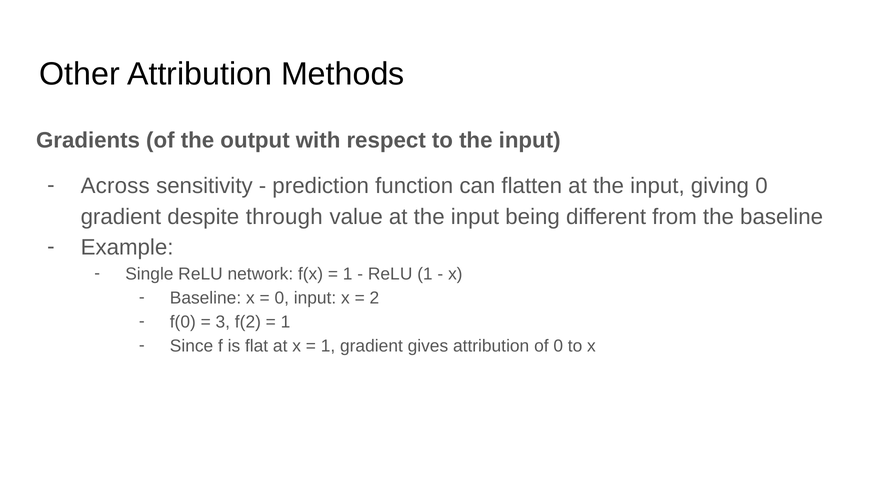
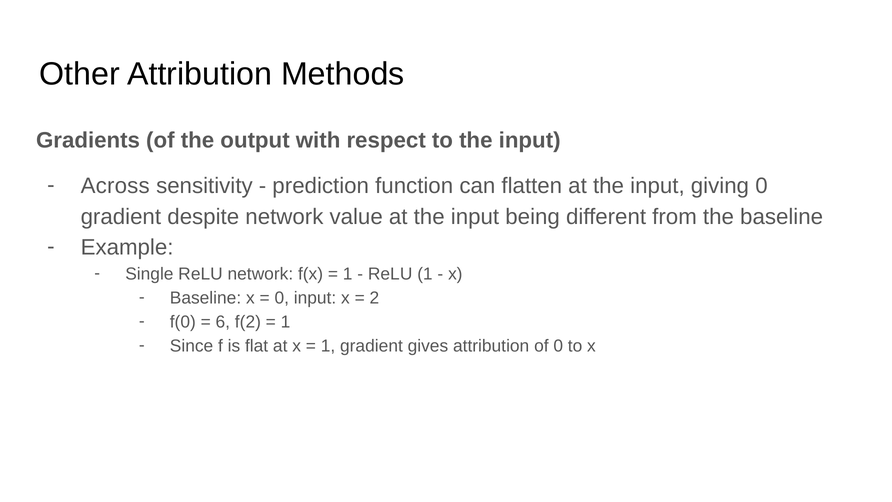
despite through: through -> network (284, 217)
3: 3 -> 6 (223, 322)
